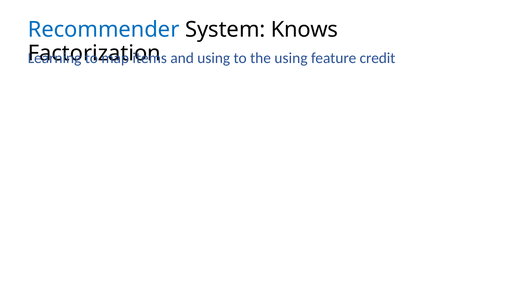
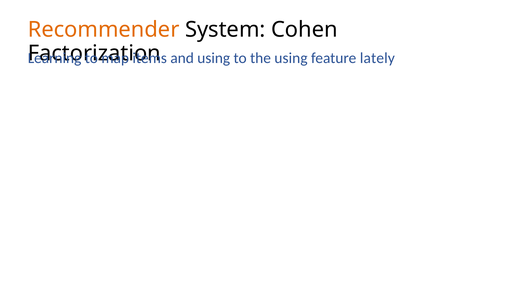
Recommender colour: blue -> orange (104, 30)
Knows: Knows -> Cohen (304, 30)
credit: credit -> lately (377, 58)
